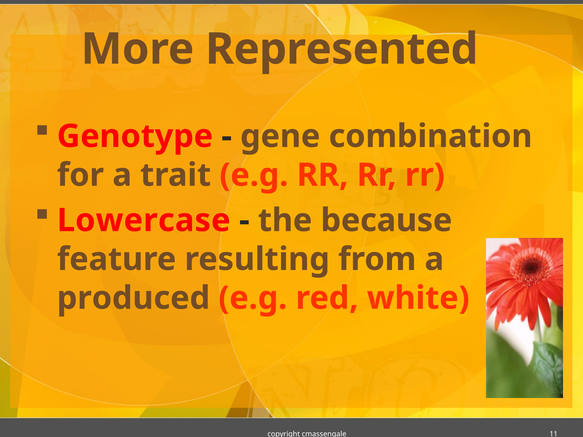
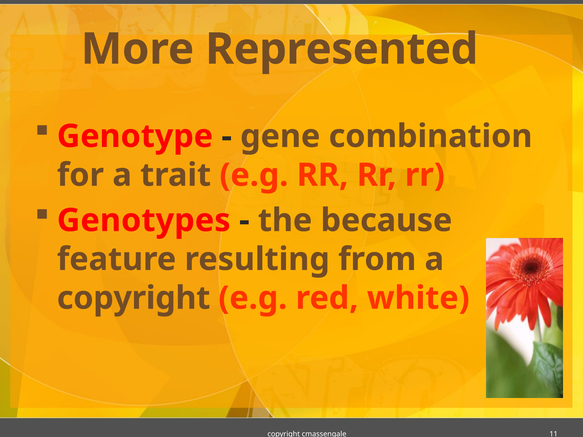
Lowercase: Lowercase -> Genotypes (144, 221)
produced: produced -> copyright (134, 298)
